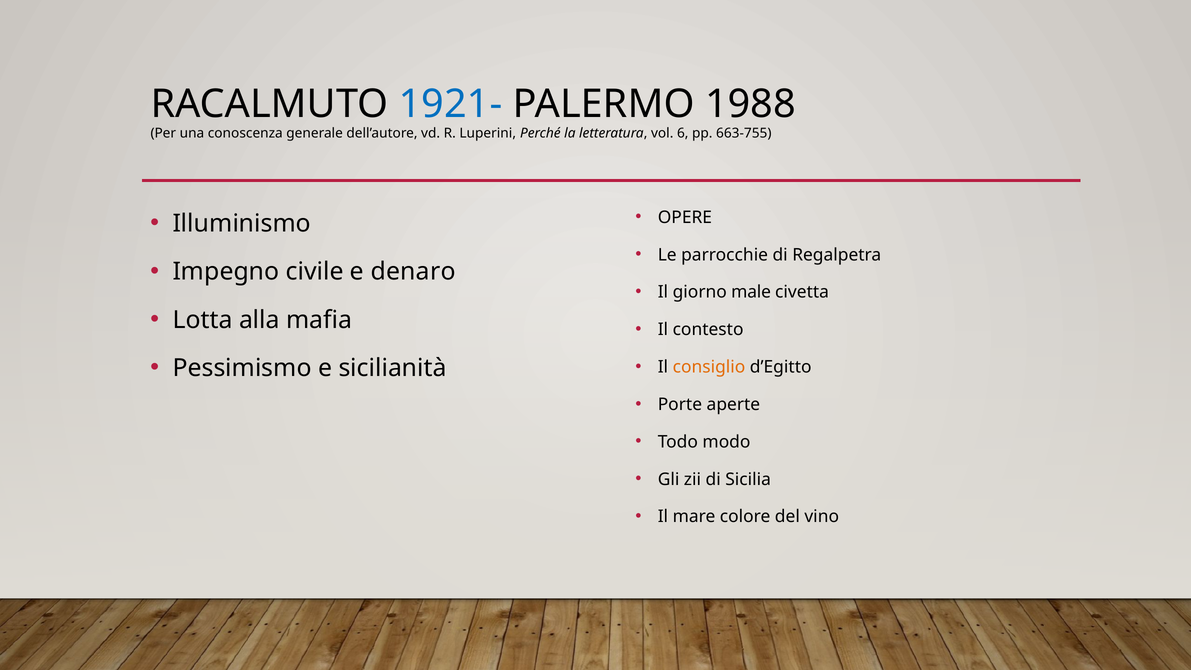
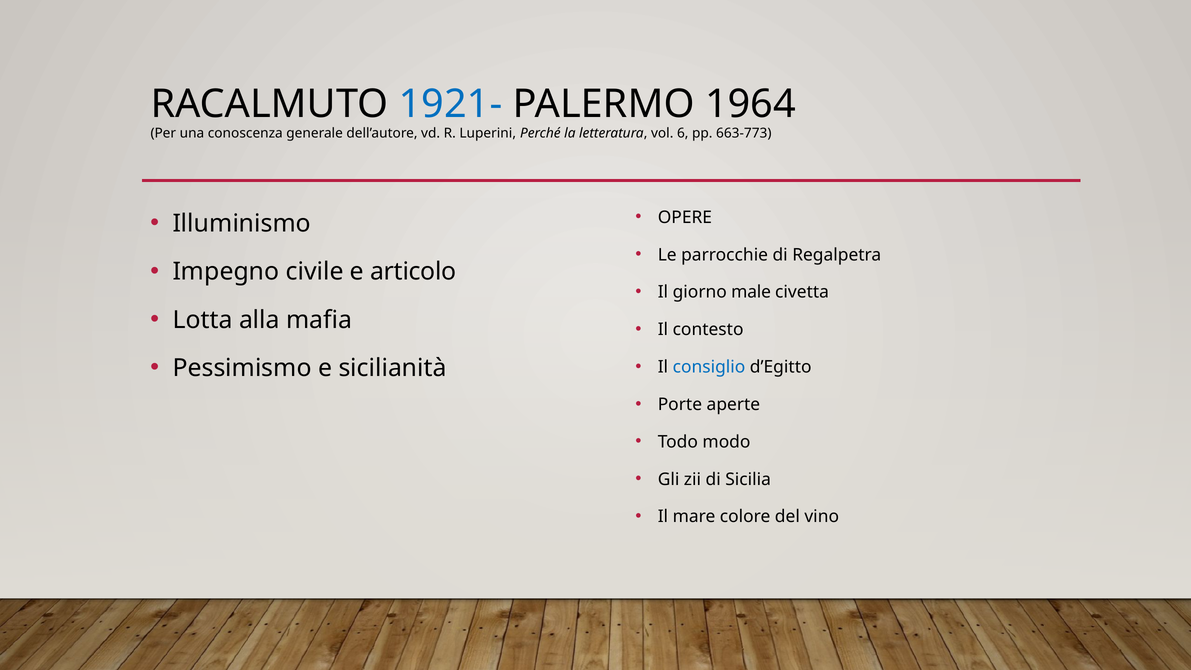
1988: 1988 -> 1964 (750, 104)
663-755: 663-755 -> 663-773 (744, 133)
denaro: denaro -> articolo (413, 272)
consiglio colour: orange -> blue (709, 367)
